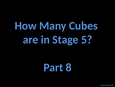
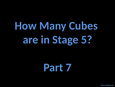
8: 8 -> 7 (69, 67)
